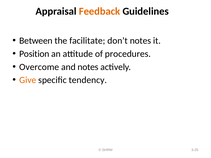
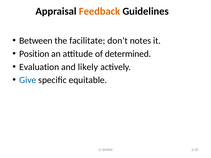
procedures: procedures -> determined (128, 54)
Overcome: Overcome -> Evaluation (39, 67)
and notes: notes -> likely (88, 67)
Give colour: orange -> blue (28, 80)
tendency: tendency -> equitable (88, 80)
